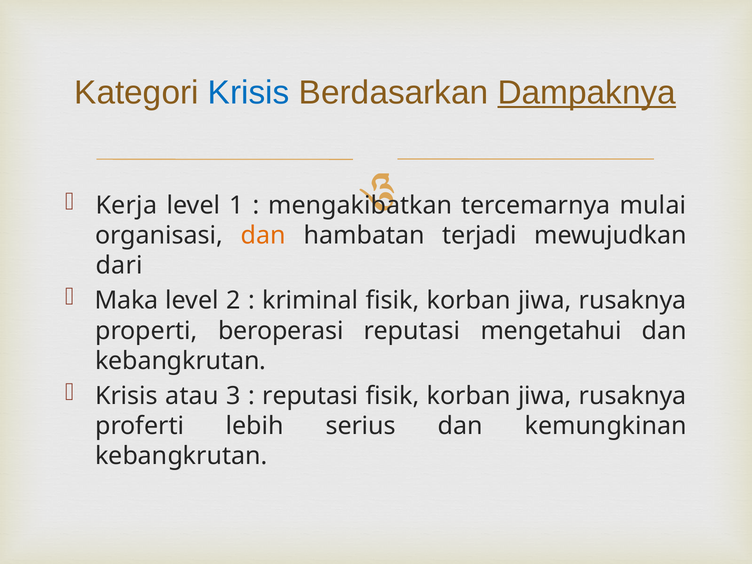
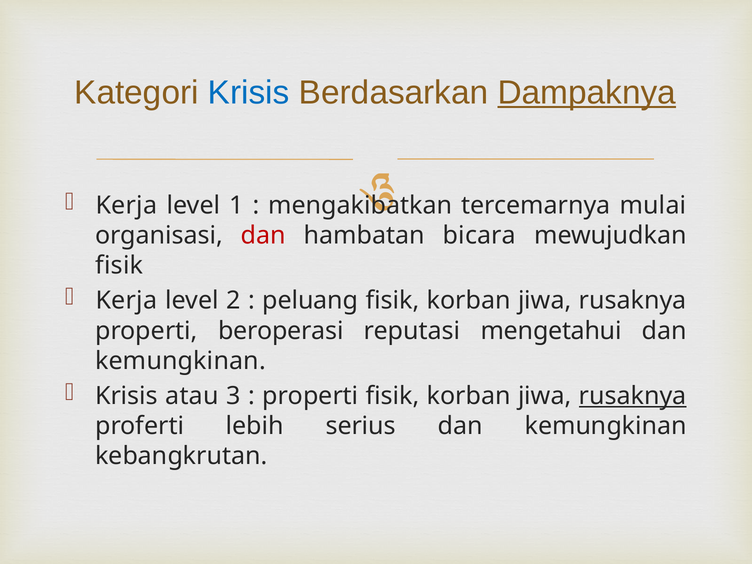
dan colour: orange -> red (263, 236)
terjadi: terjadi -> bicara (479, 236)
dari: dari -> fisik (119, 266)
Maka: Maka -> Kerja (126, 301)
kriminal: kriminal -> peluang (310, 301)
kebangkrutan: kebangkrutan -> kemungkinan (180, 361)
reputasi: reputasi -> properti (310, 396)
rusaknya underline: none -> present (633, 396)
